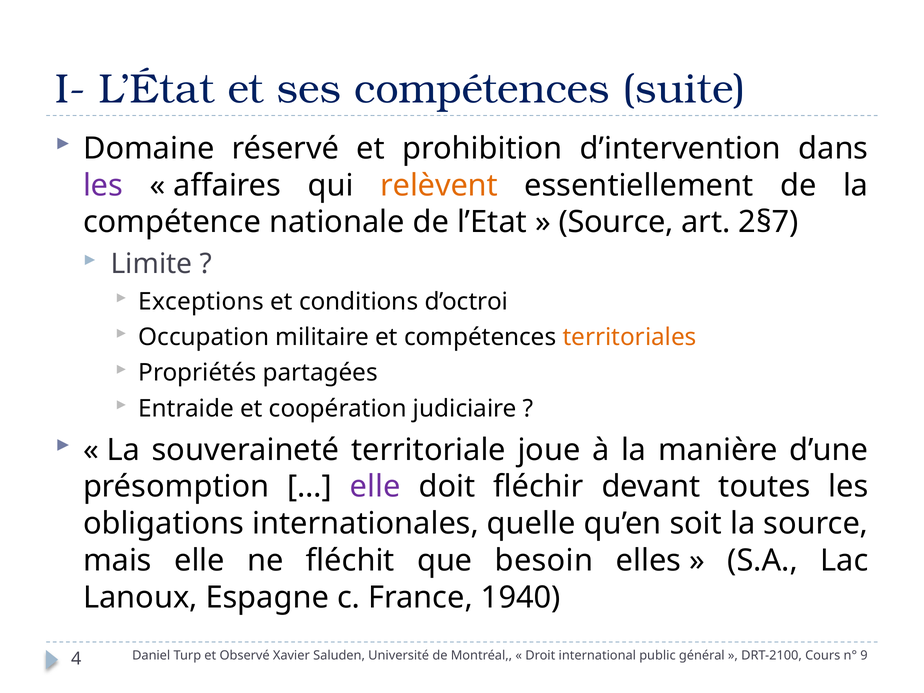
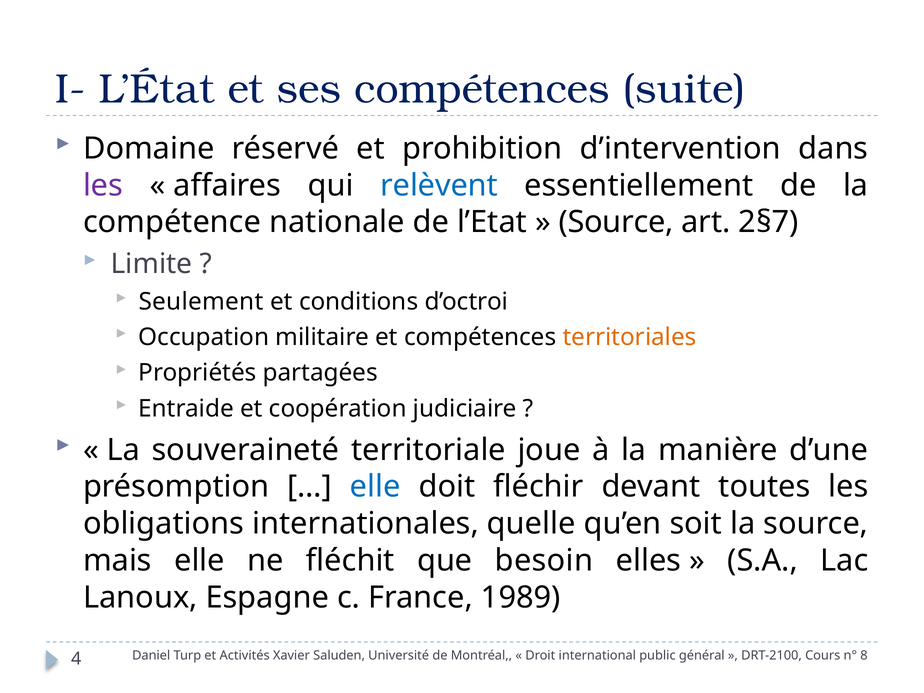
relèvent colour: orange -> blue (439, 185)
Exceptions: Exceptions -> Seulement (201, 302)
elle colour: purple -> blue (375, 487)
1940: 1940 -> 1989 (521, 598)
Observé: Observé -> Activités (245, 655)
9: 9 -> 8 (864, 655)
